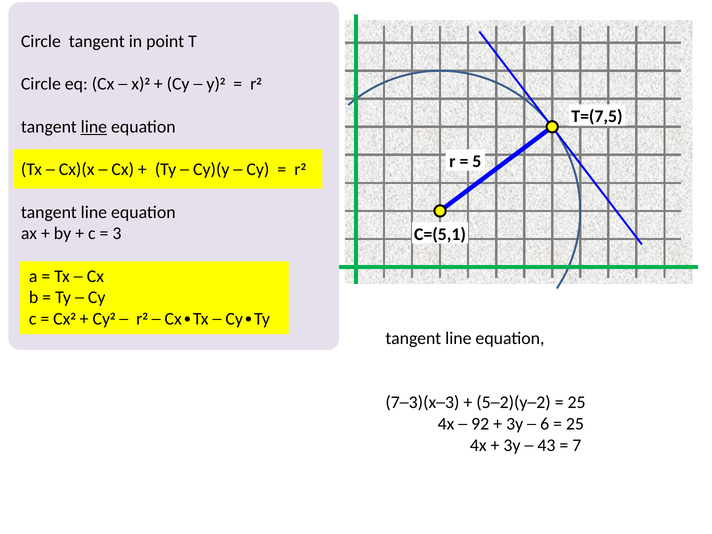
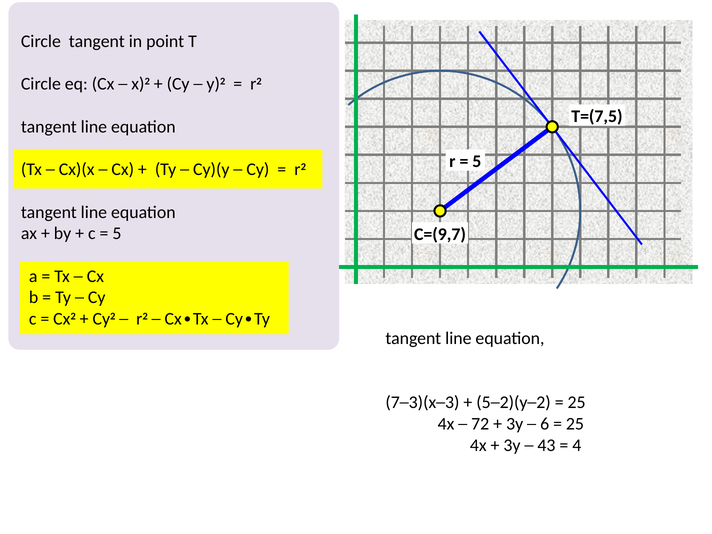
line underline: present -> none (94, 127)
3: 3 -> 5 (117, 234)
C=(5,1: C=(5,1 -> C=(9,7 (440, 234)
92: 92 -> 72 (480, 424)
7: 7 -> 4 (577, 445)
